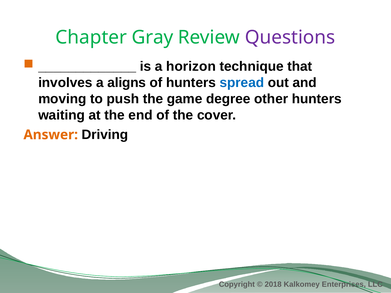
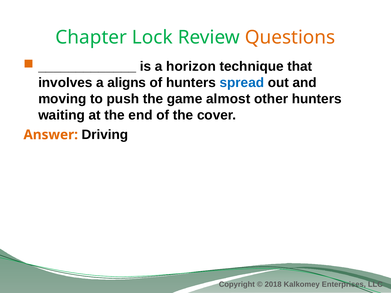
Gray: Gray -> Lock (152, 38)
Questions colour: purple -> orange (290, 38)
degree: degree -> almost (228, 99)
